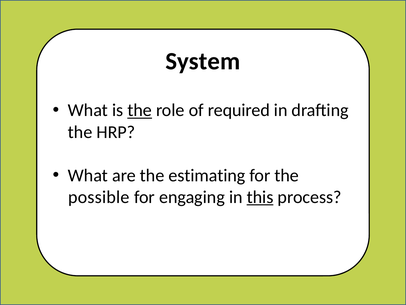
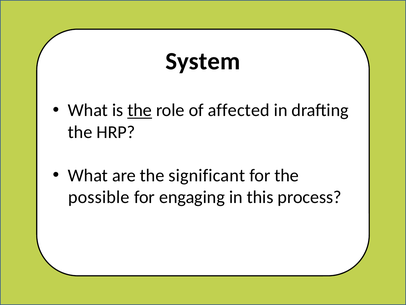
required: required -> affected (239, 110)
estimating: estimating -> significant (207, 175)
this underline: present -> none (260, 197)
